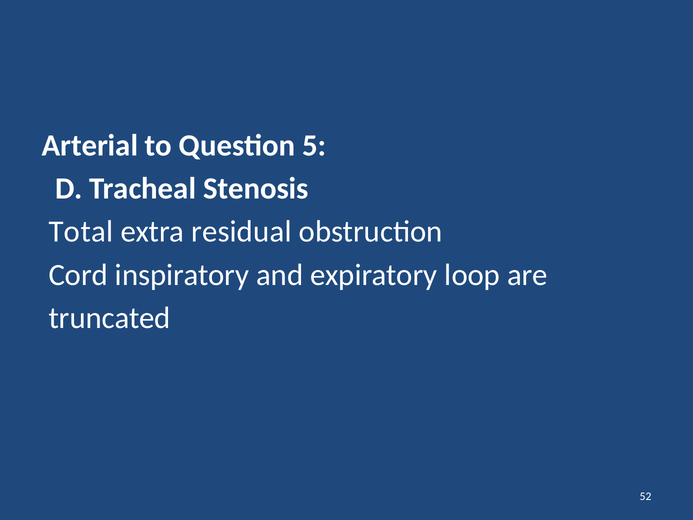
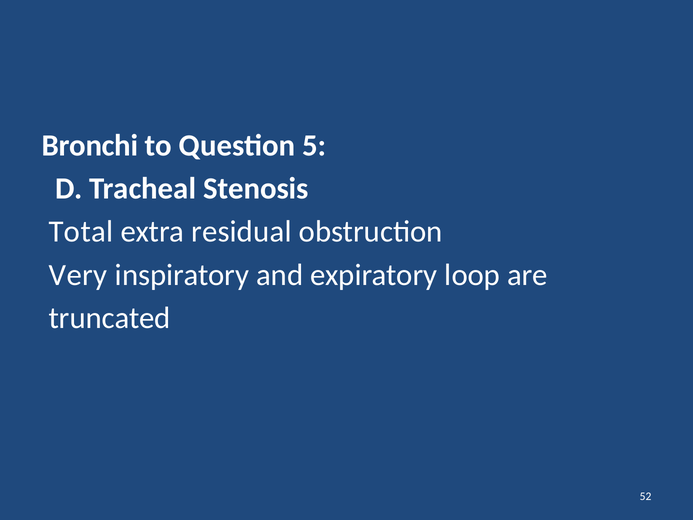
Arterial: Arterial -> Bronchi (90, 145)
Cord: Cord -> Very (78, 275)
